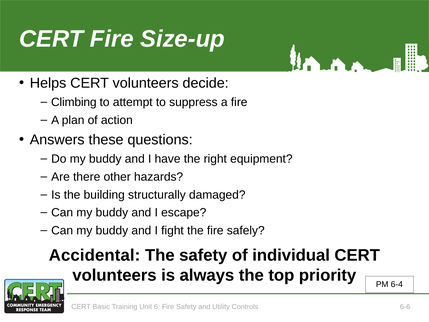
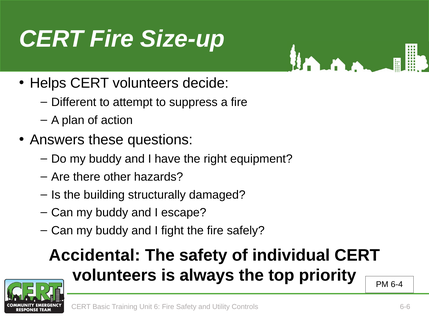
Climbing: Climbing -> Different (74, 102)
